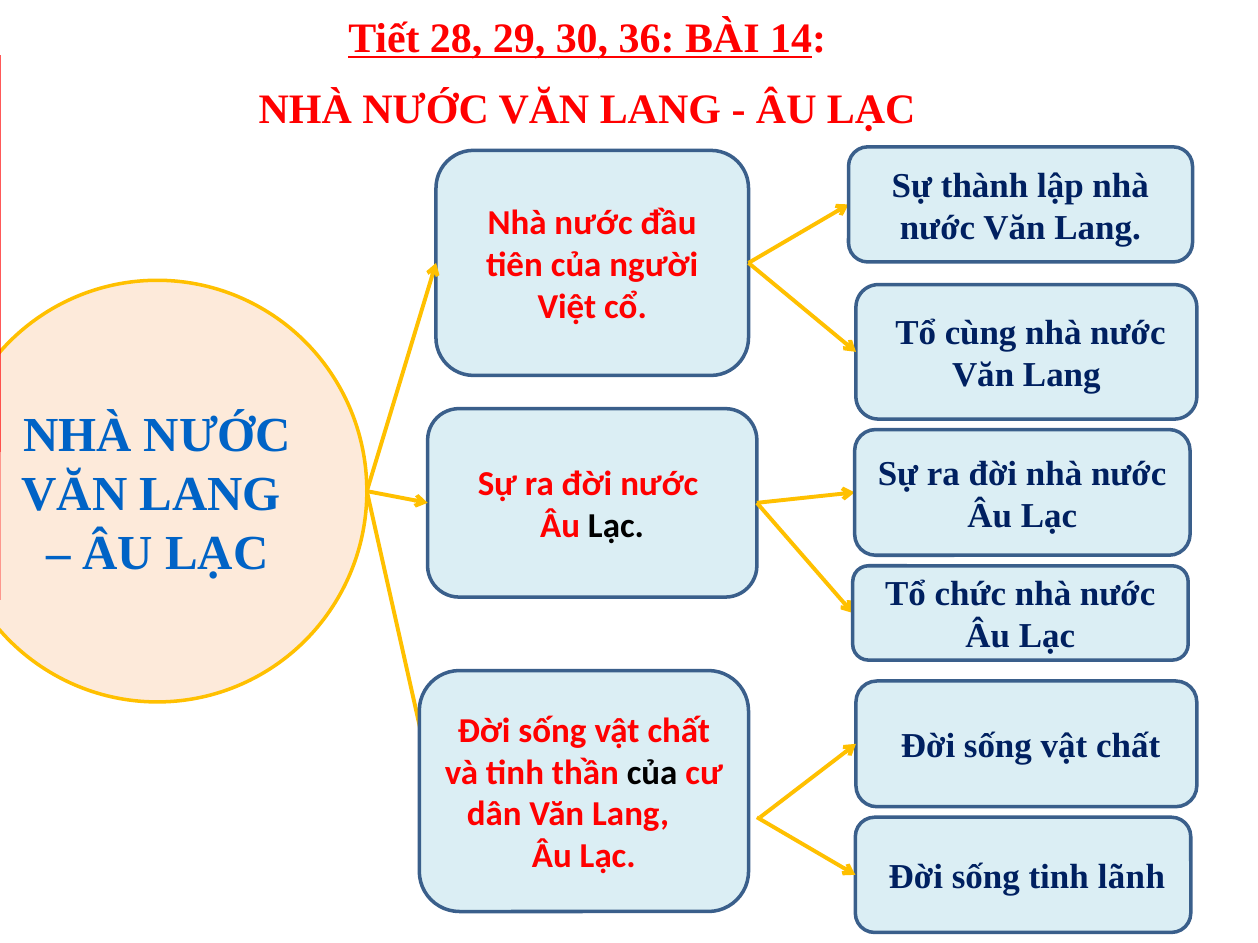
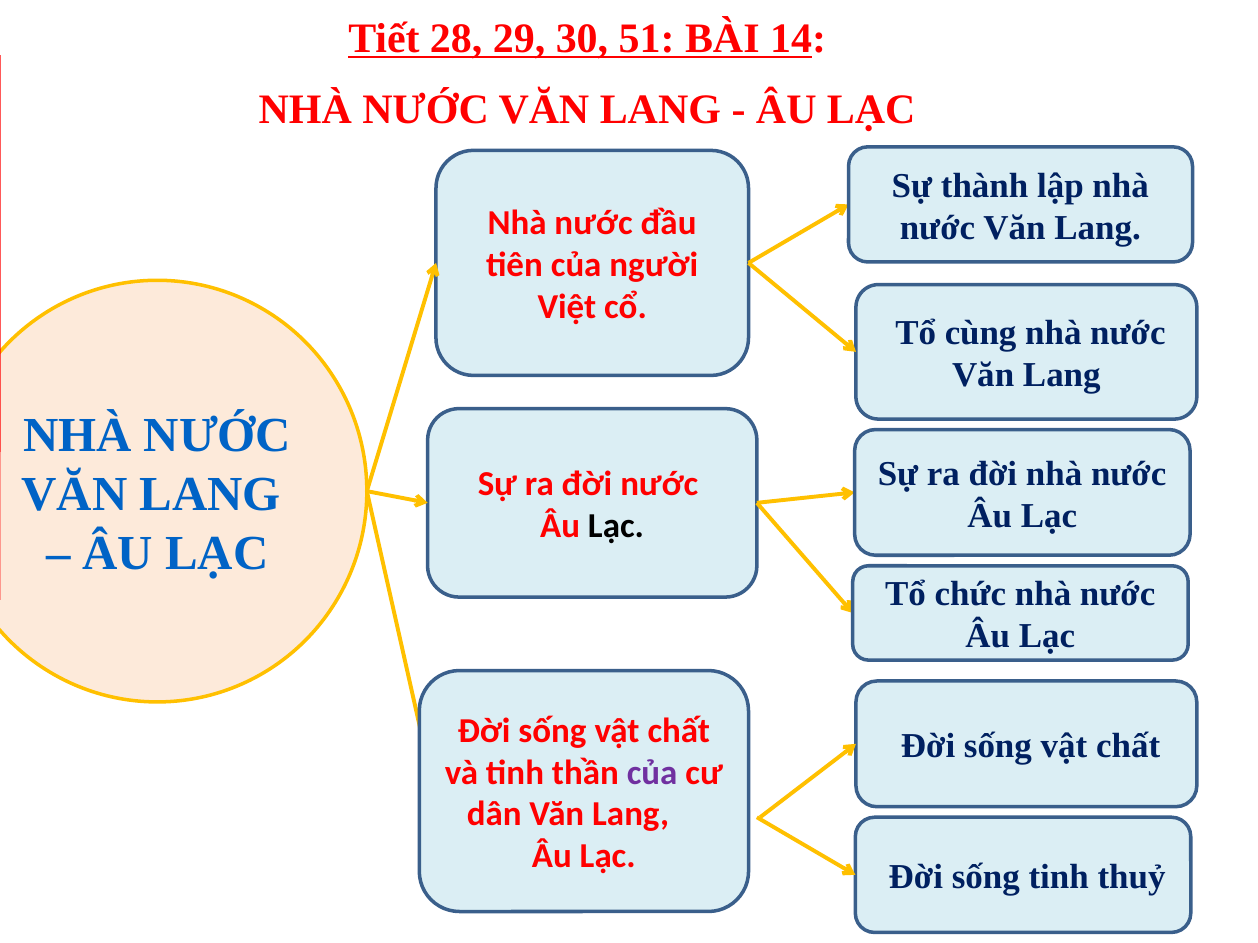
36: 36 -> 51 (647, 39)
của colour: black -> purple (652, 773)
lãnh: lãnh -> thuỷ (1132, 878)
